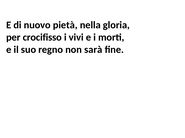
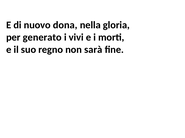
pietà: pietà -> dona (65, 25)
crocifisso: crocifisso -> generato (42, 37)
